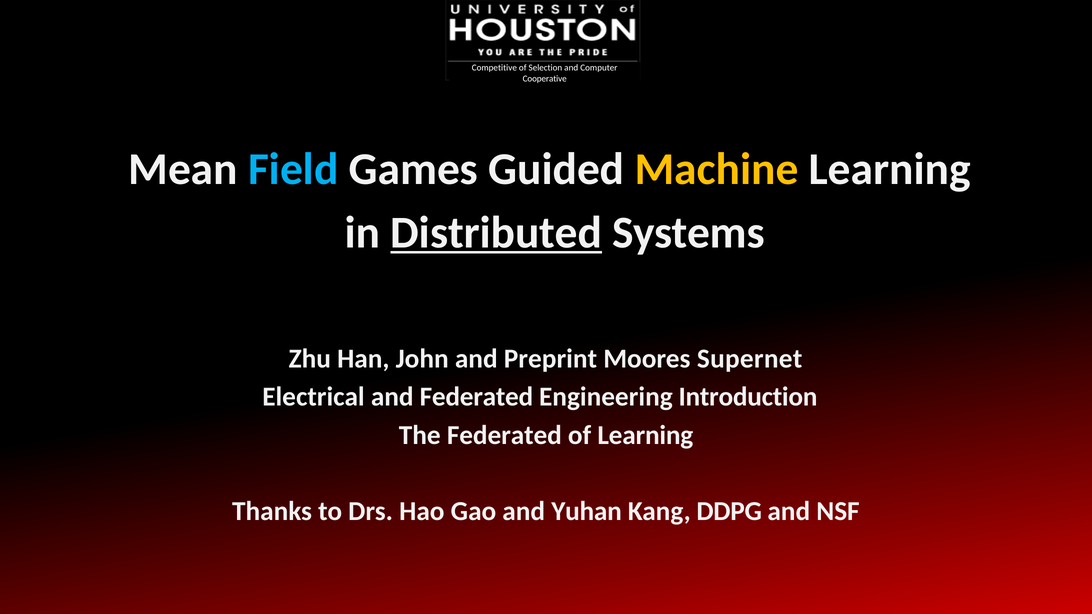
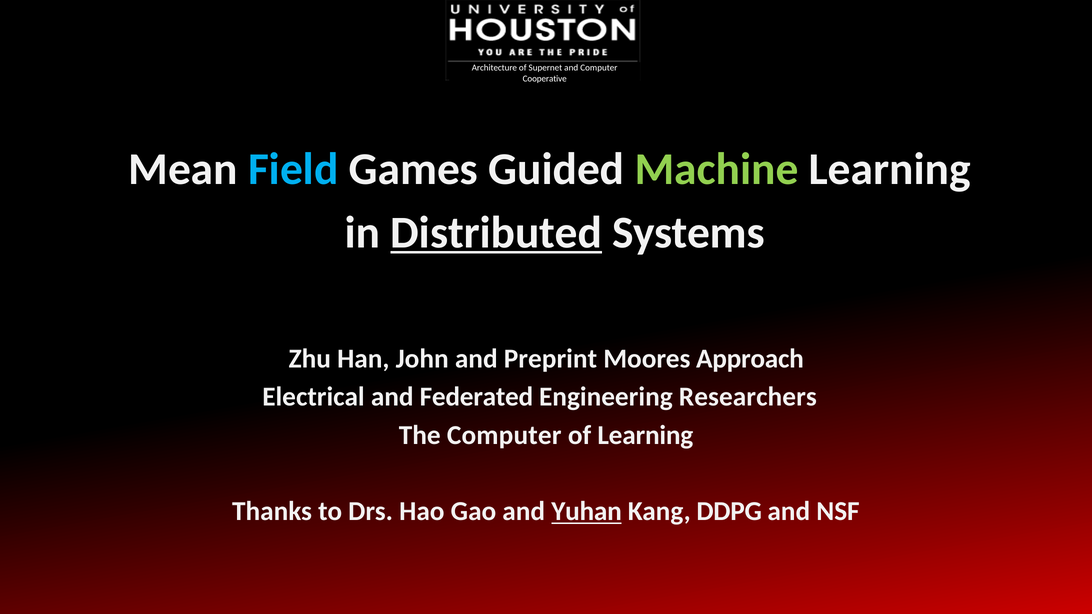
Competitive: Competitive -> Architecture (494, 68)
Selection: Selection -> Supernet (545, 68)
Machine colour: yellow -> light green (717, 169)
Supernet: Supernet -> Approach (750, 359)
Introduction: Introduction -> Researchers (748, 397)
The Federated: Federated -> Computer (504, 435)
Yuhan underline: none -> present (587, 512)
